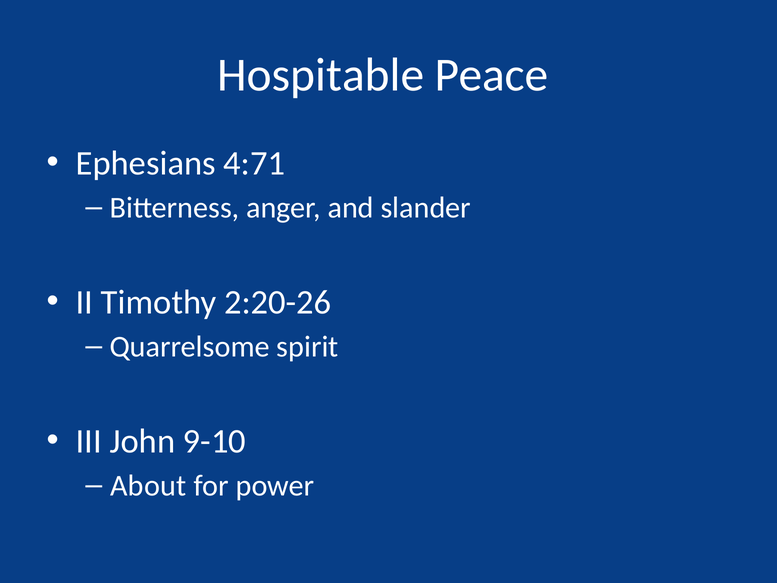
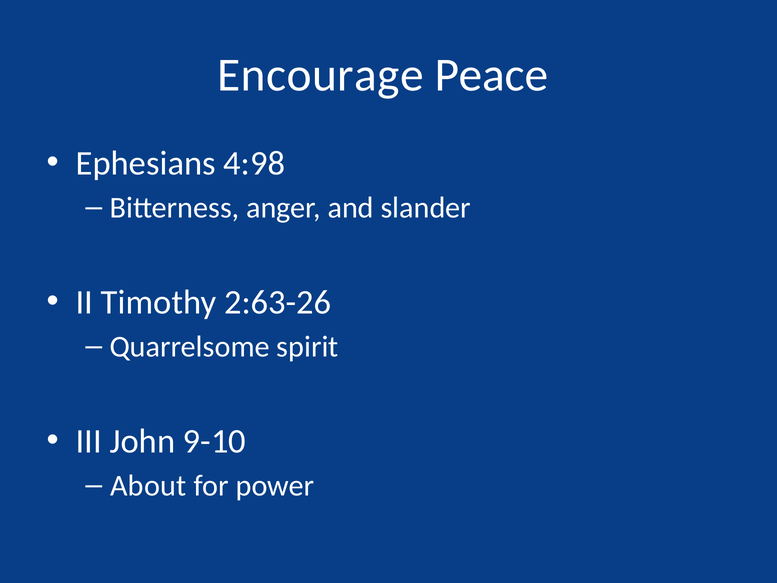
Hospitable: Hospitable -> Encourage (321, 75)
4:71: 4:71 -> 4:98 (254, 163)
2:20-26: 2:20-26 -> 2:63-26 (278, 302)
